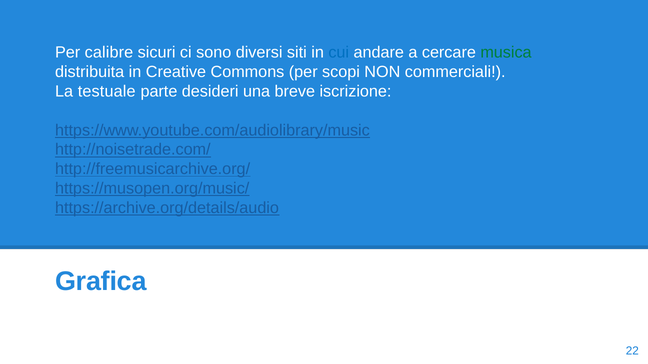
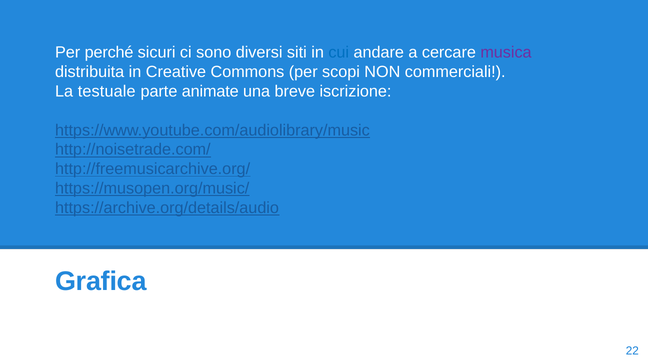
calibre: calibre -> perché (109, 53)
musica colour: green -> purple (506, 53)
desideri: desideri -> animate (210, 92)
